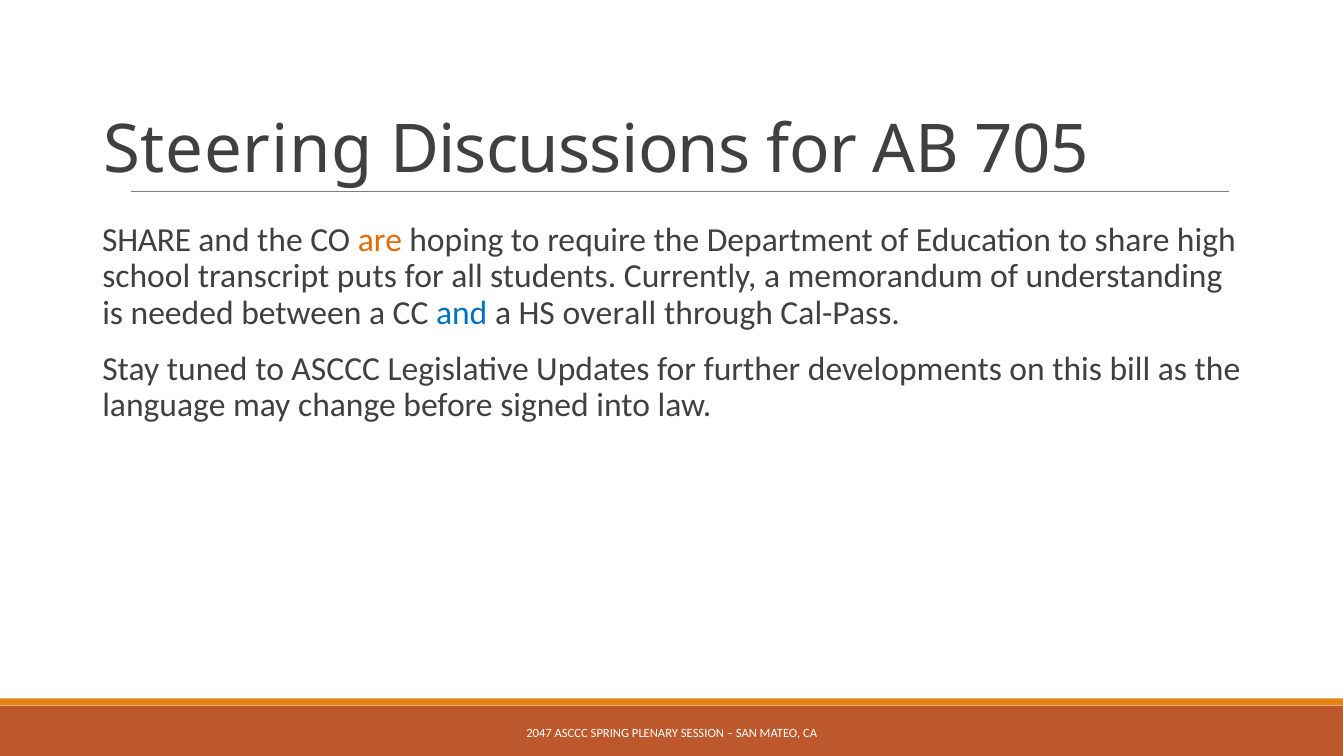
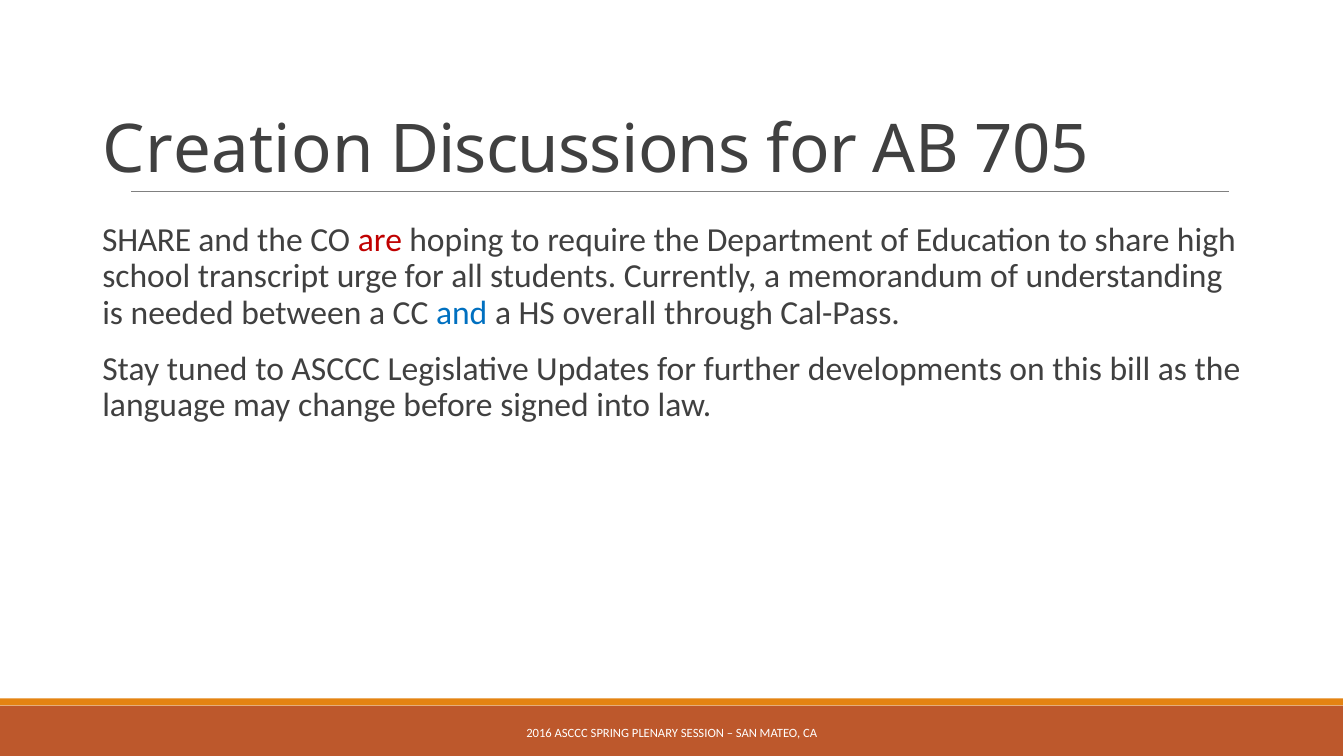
Steering: Steering -> Creation (238, 150)
are colour: orange -> red (380, 240)
puts: puts -> urge (367, 277)
2047: 2047 -> 2016 (539, 733)
